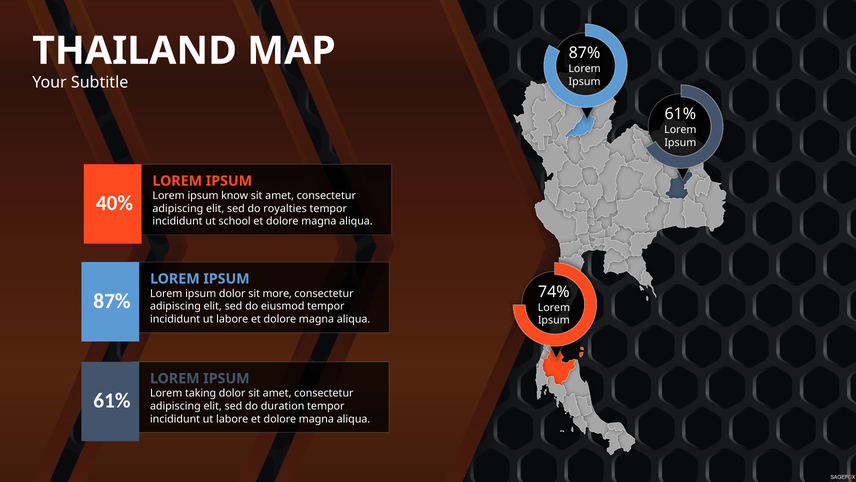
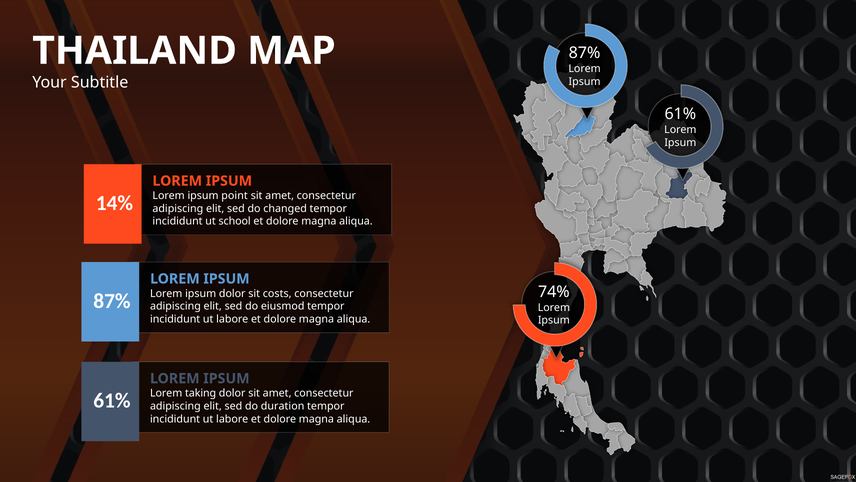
know: know -> point (235, 195)
40%: 40% -> 14% (114, 203)
royalties: royalties -> changed (285, 208)
more: more -> costs (277, 293)
